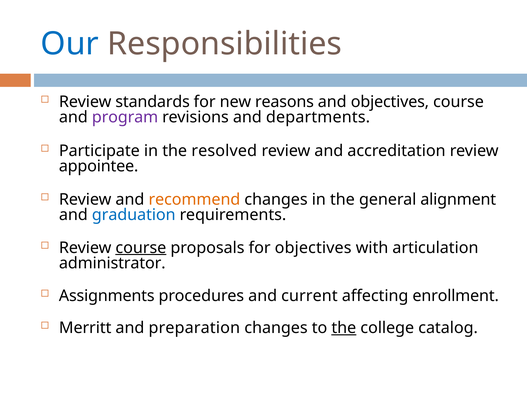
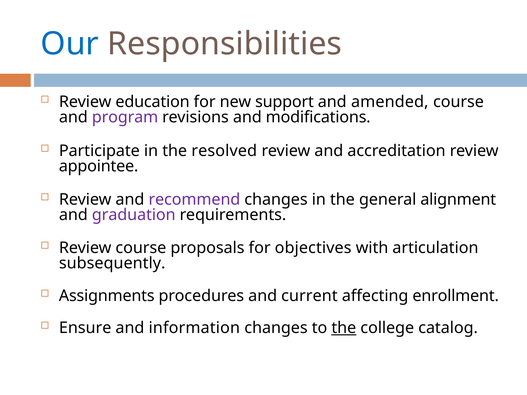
standards: standards -> education (153, 102)
reasons: reasons -> support (285, 102)
and objectives: objectives -> amended (390, 102)
departments: departments -> modifications (318, 117)
recommend colour: orange -> purple (194, 200)
graduation colour: blue -> purple (134, 215)
course underline: present -> none (141, 248)
administrator: administrator -> subsequently (112, 263)
Merritt: Merritt -> Ensure (85, 328)
preparation: preparation -> information (194, 328)
